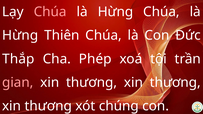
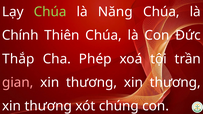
Chúa colour: pink -> light green (50, 12)
Hừng: Hừng -> Năng (115, 12)
Hừng: Hừng -> Chính (20, 35)
